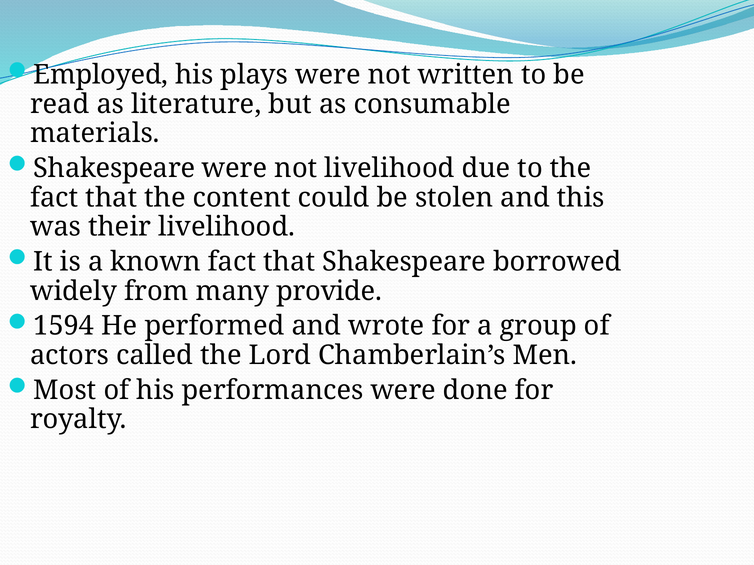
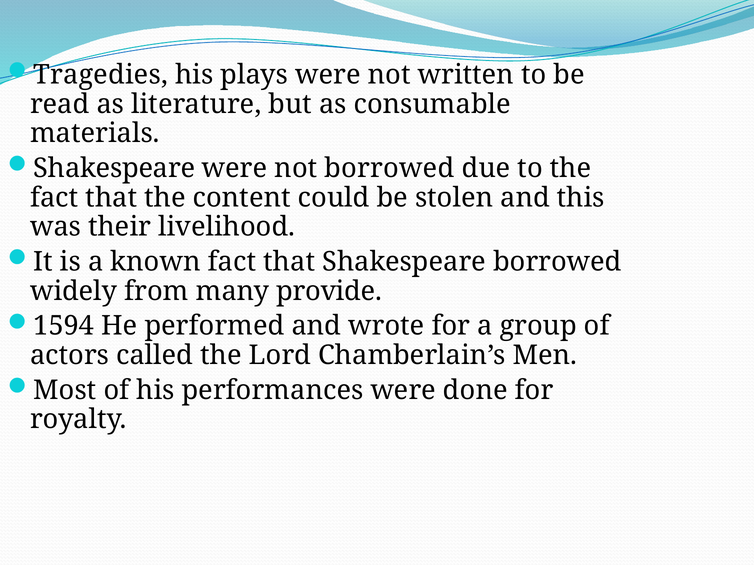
Employed: Employed -> Tragedies (101, 75)
not livelihood: livelihood -> borrowed (389, 168)
